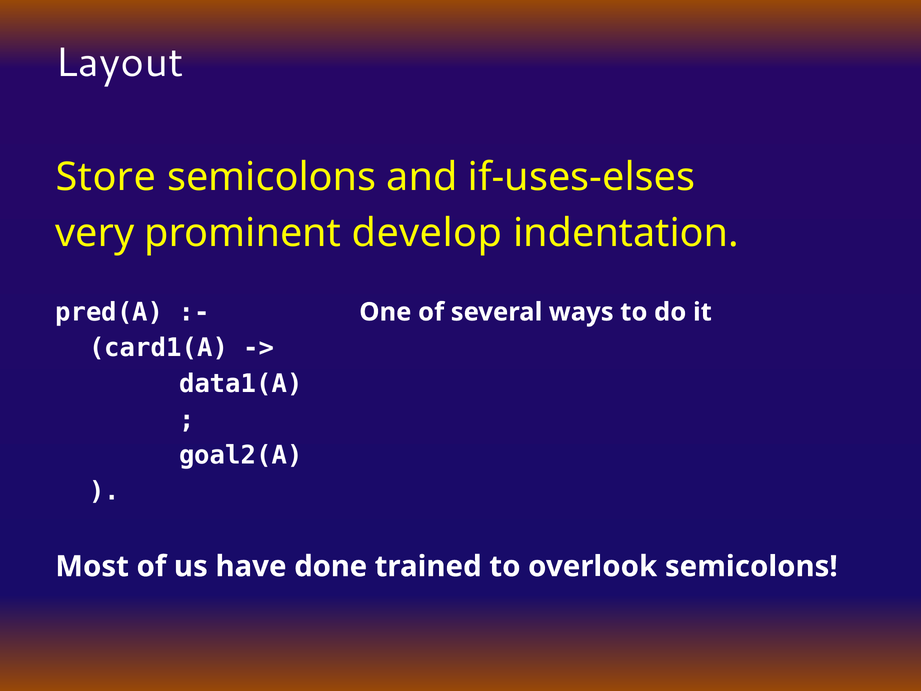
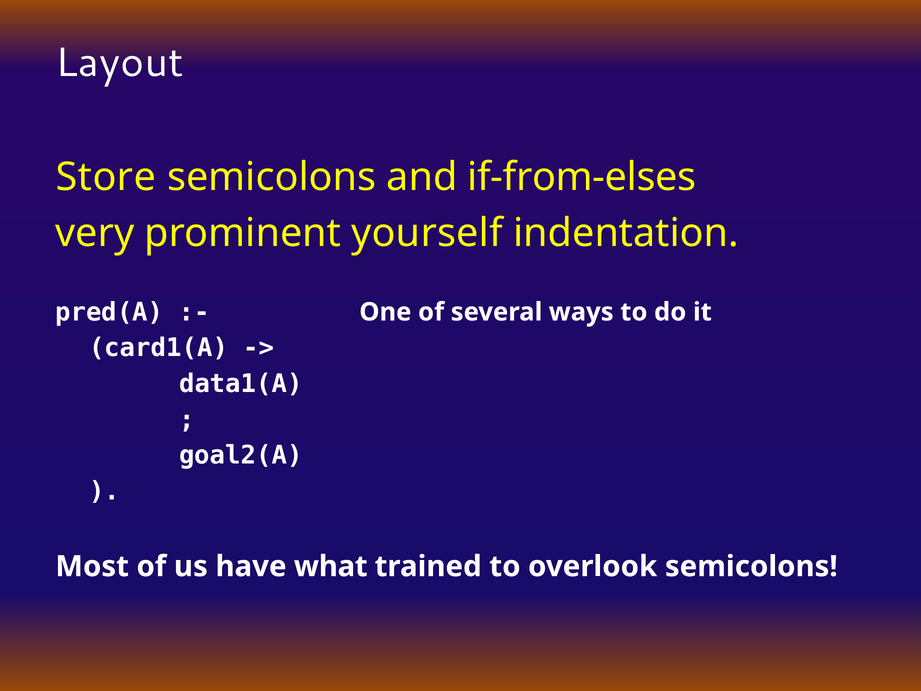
if-uses-elses: if-uses-elses -> if-from-elses (582, 177)
develop: develop -> yourself (427, 233)
done: done -> what (331, 566)
